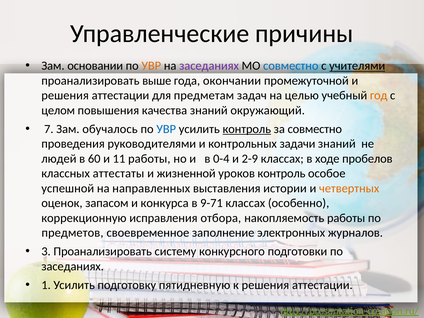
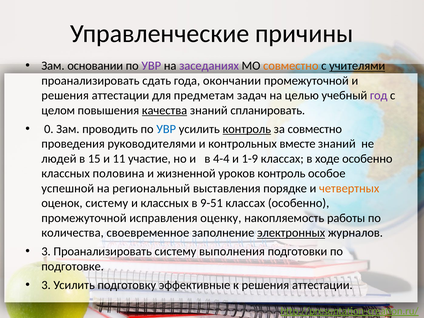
УВР colour: orange -> purple (151, 66)
совместно colour: blue -> orange (291, 66)
выше: выше -> сдать (157, 81)
год colour: orange -> purple (379, 96)
качества underline: none -> present (165, 110)
окружающий: окружающий -> спланировать (268, 110)
7: 7 -> 0 (49, 129)
обучалось: обучалось -> проводить (110, 129)
задачи: задачи -> вместе (297, 144)
60: 60 -> 15 (94, 159)
11 работы: работы -> участие (149, 159)
0-4: 0-4 -> 4-4 (221, 159)
2-9: 2-9 -> 1-9 (250, 159)
ходе пробелов: пробелов -> особенно (367, 159)
аттестаты: аттестаты -> половина (119, 174)
направленных: направленных -> региональный (151, 188)
истории: истории -> порядке (285, 188)
оценок запасом: запасом -> систему (107, 203)
и конкурса: конкурса -> классных (165, 203)
9-71: 9-71 -> 9-51 (211, 203)
коррекционную: коррекционную -> промежуточной (84, 218)
отбора: отбора -> оценку (221, 218)
предметов: предметов -> количества (73, 233)
электронных underline: none -> present (291, 233)
конкурсного: конкурсного -> выполнения (232, 252)
заседаниях: заседаниях -> подготовке (73, 266)
1: 1 -> 3 (46, 285)
пятидневную: пятидневную -> эффективные (195, 285)
